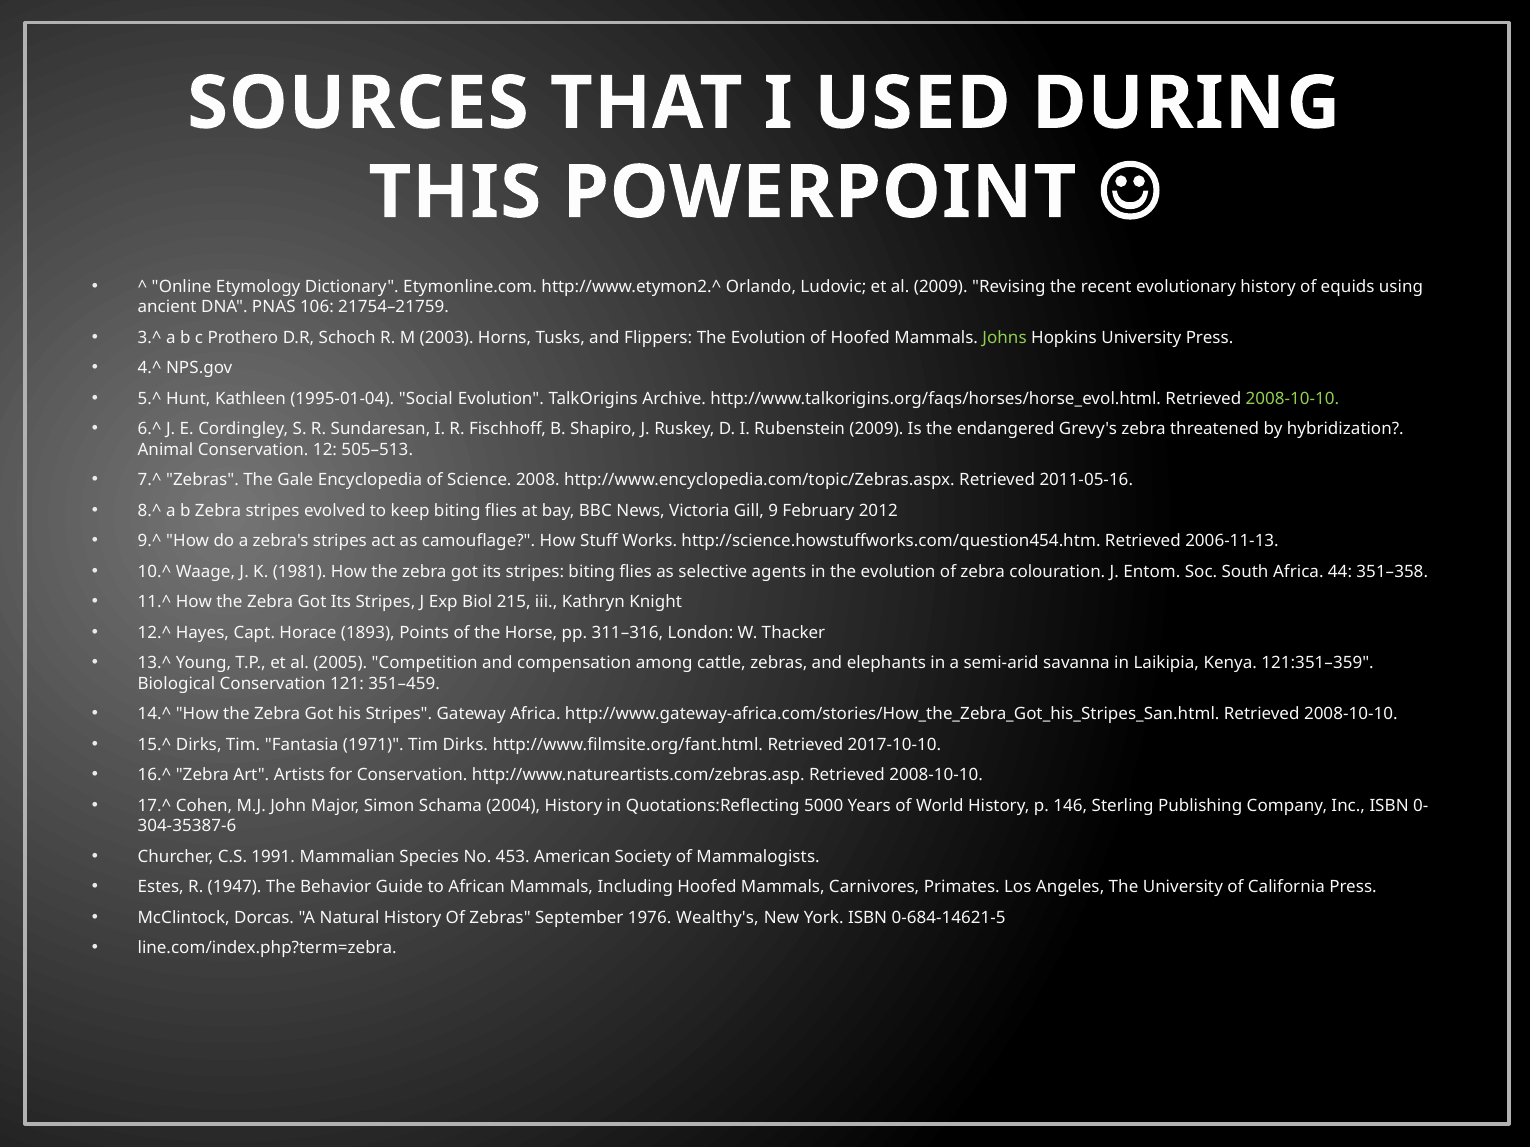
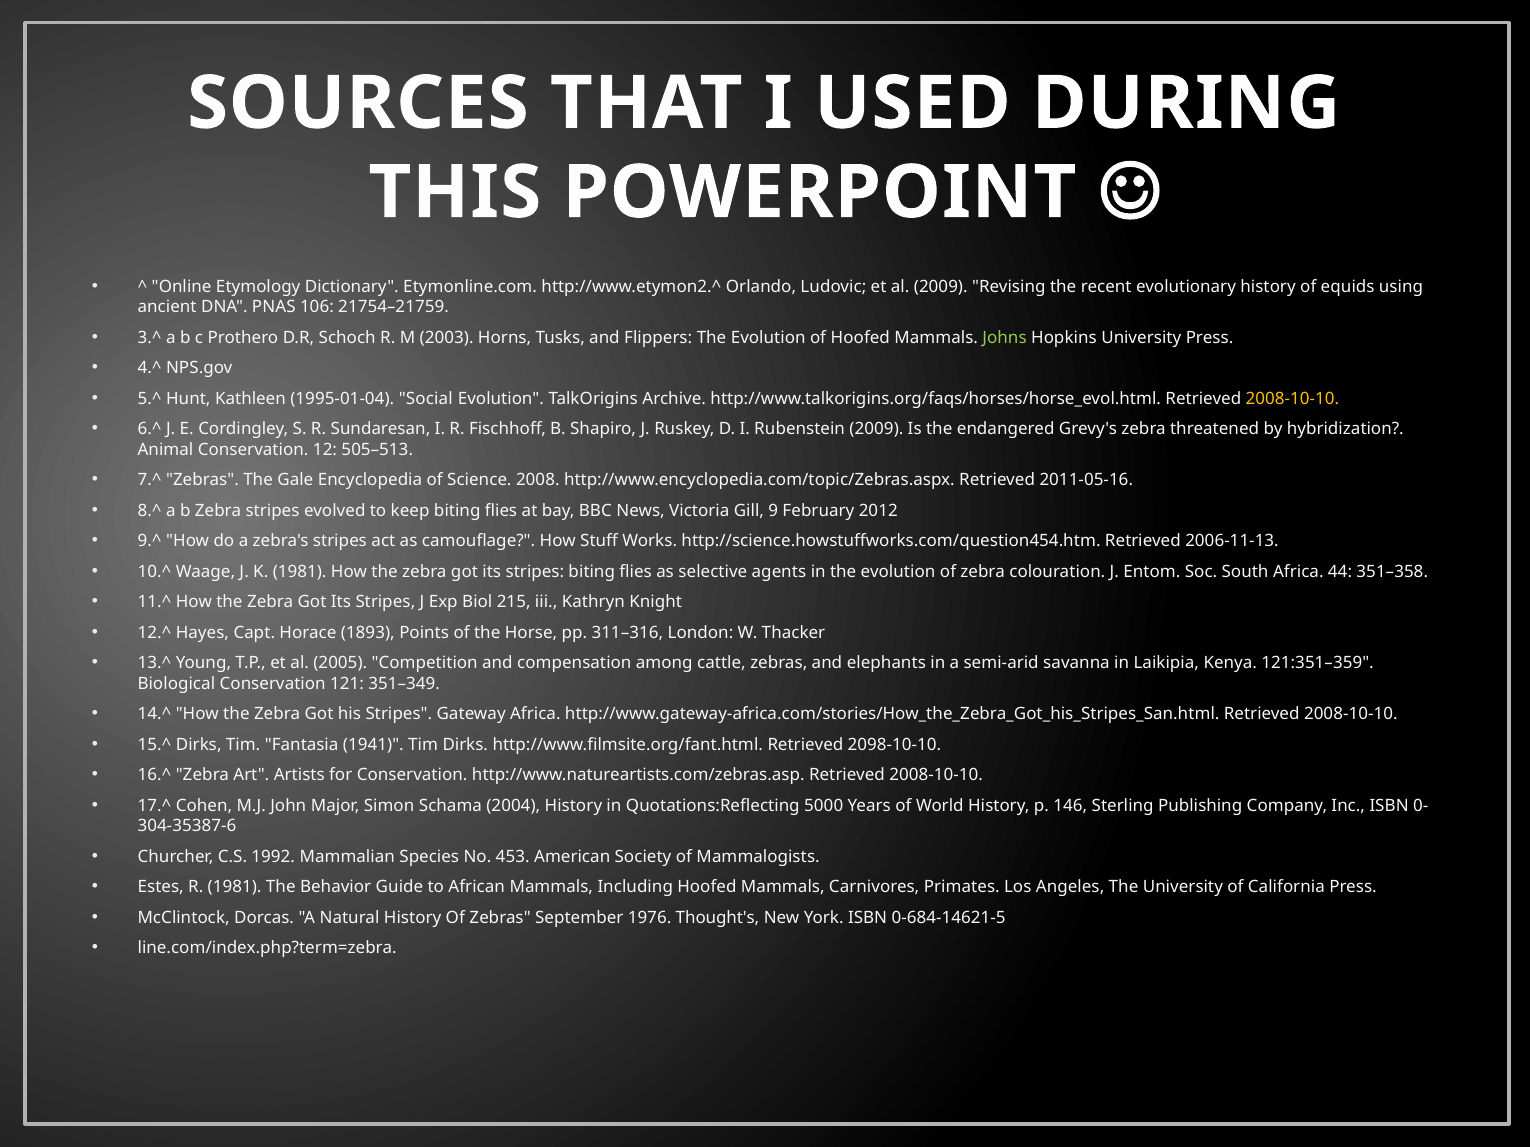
2008-10-10 colour: light green -> yellow (1292, 399)
351–459: 351–459 -> 351–349 (404, 684)
1971: 1971 -> 1941 (373, 745)
2017-10-10: 2017-10-10 -> 2098-10-10 (894, 745)
1991: 1991 -> 1992 (273, 857)
R 1947: 1947 -> 1981 (235, 887)
Wealthy's: Wealthy's -> Thought's (718, 918)
